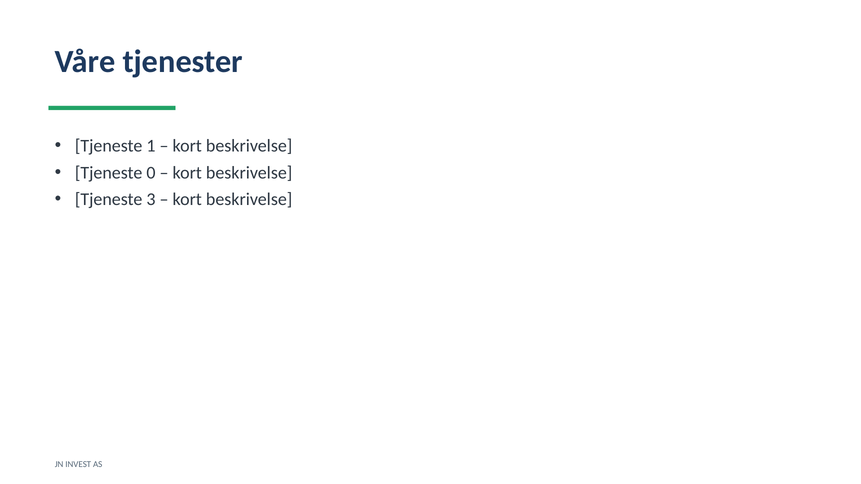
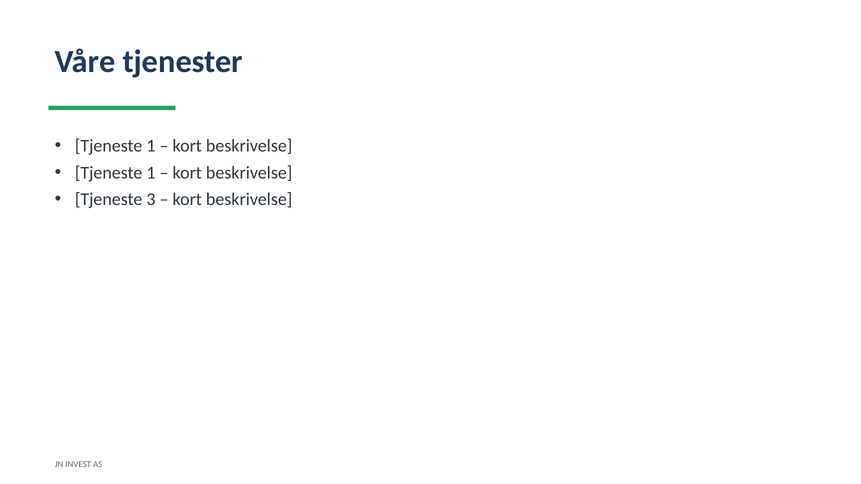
0: 0 -> 1 (151, 173)
